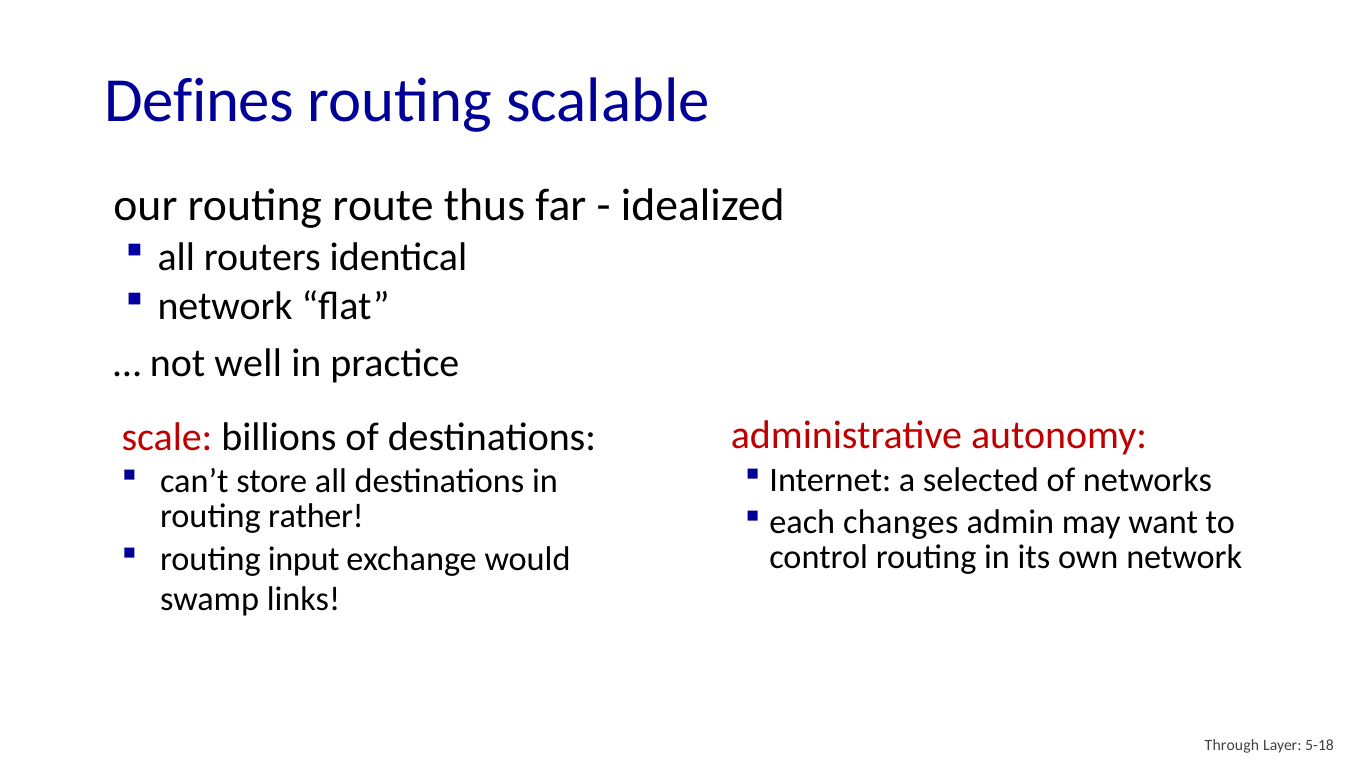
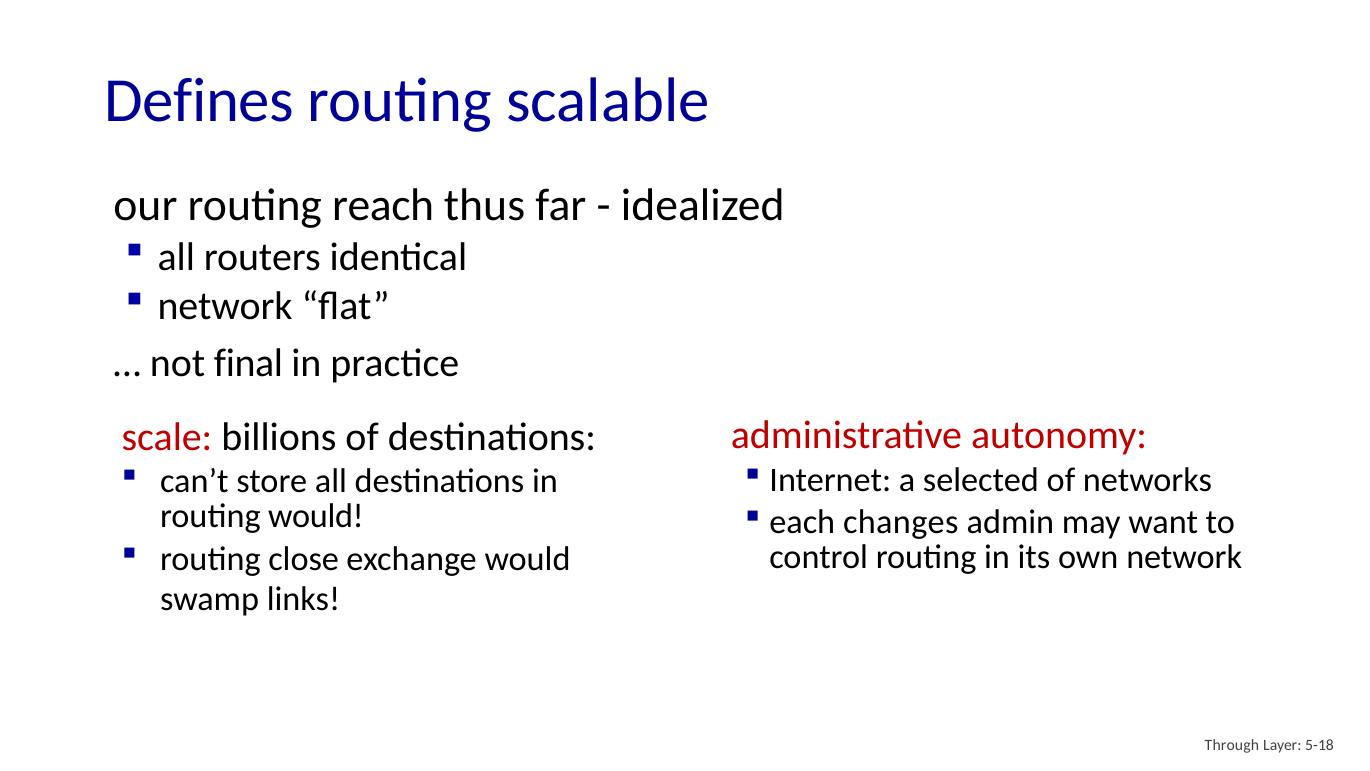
route: route -> reach (383, 205)
well: well -> final (248, 363)
routing rather: rather -> would (316, 516)
input: input -> close (304, 559)
